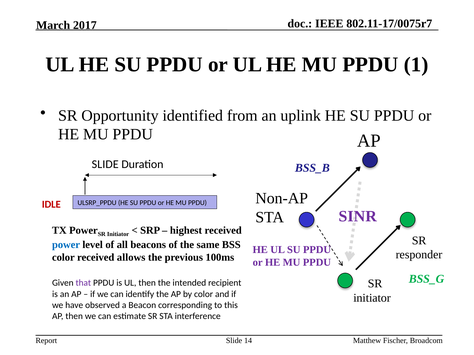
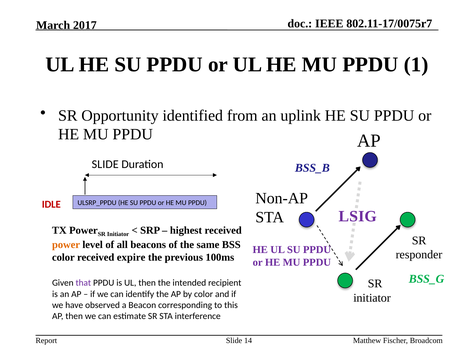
SINR: SINR -> LSIG (358, 217)
power colour: blue -> orange (66, 245)
allows: allows -> expire (131, 258)
